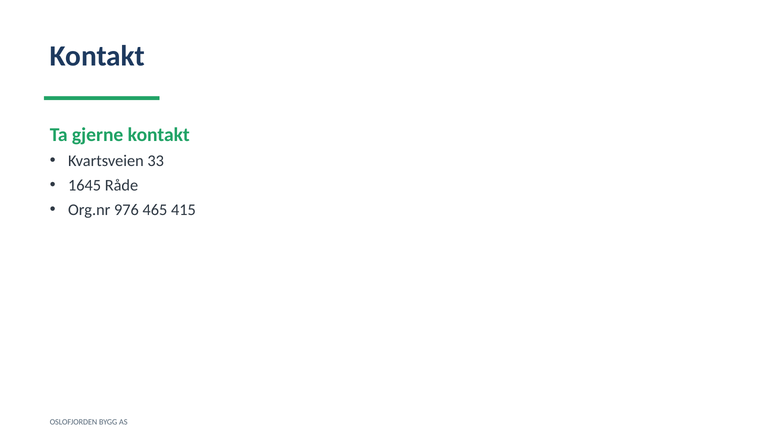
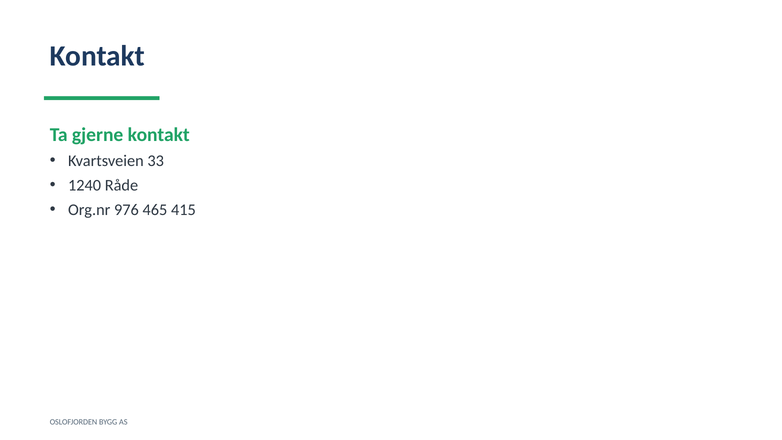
1645: 1645 -> 1240 (85, 185)
